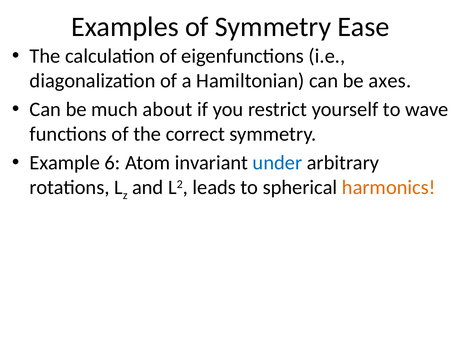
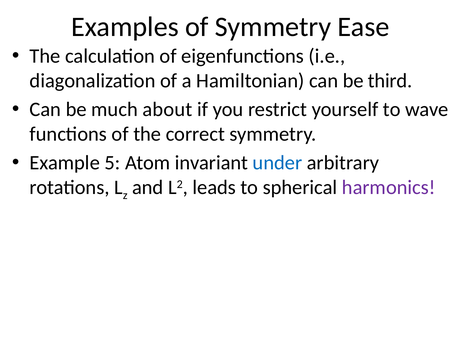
axes: axes -> third (390, 81)
6: 6 -> 5 (112, 163)
harmonics colour: orange -> purple (389, 187)
